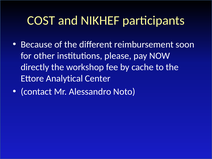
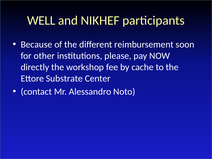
COST: COST -> WELL (41, 21)
Analytical: Analytical -> Substrate (64, 78)
